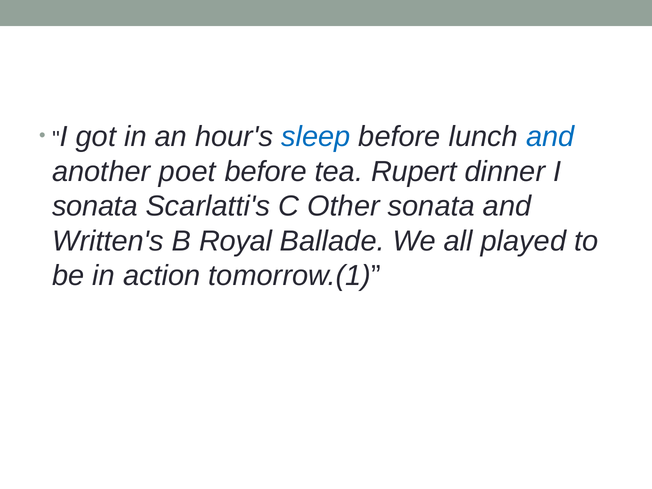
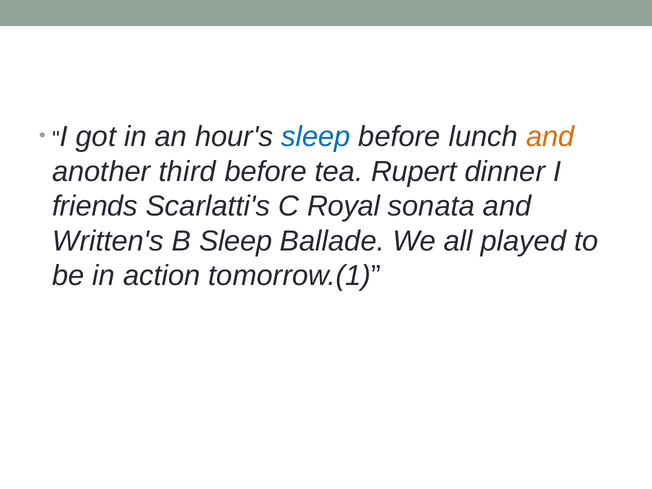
and colour: blue -> orange (550, 137)
poet: poet -> third (187, 172)
sonata: sonata -> friends (95, 206)
Other: Other -> Royal (344, 206)
B Royal: Royal -> Sleep (236, 241)
